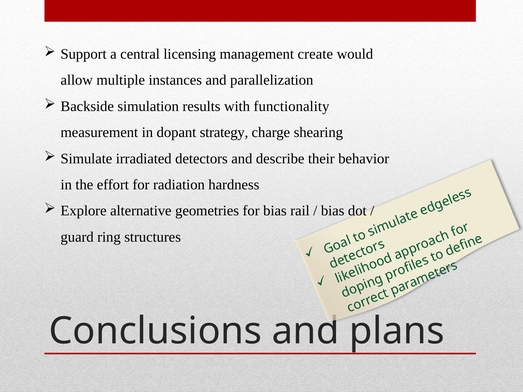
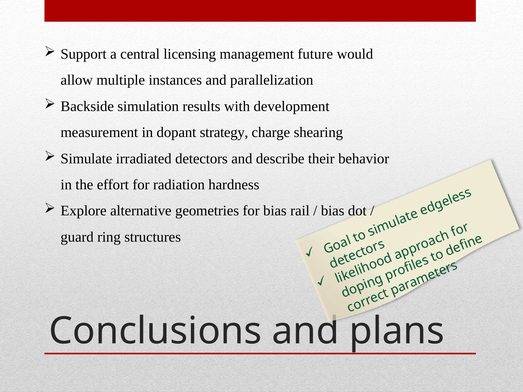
create: create -> future (315, 54)
functionality: functionality -> development (292, 106)
